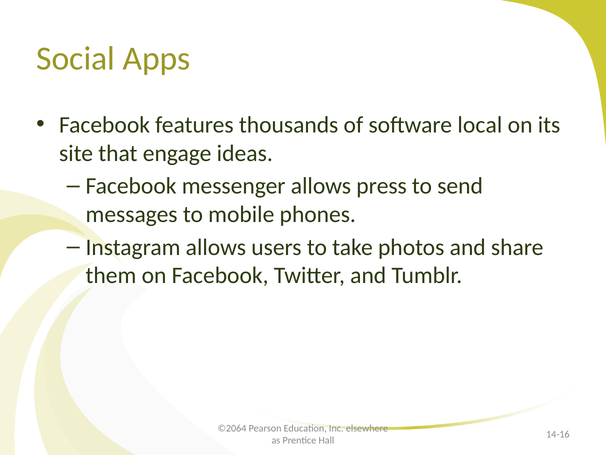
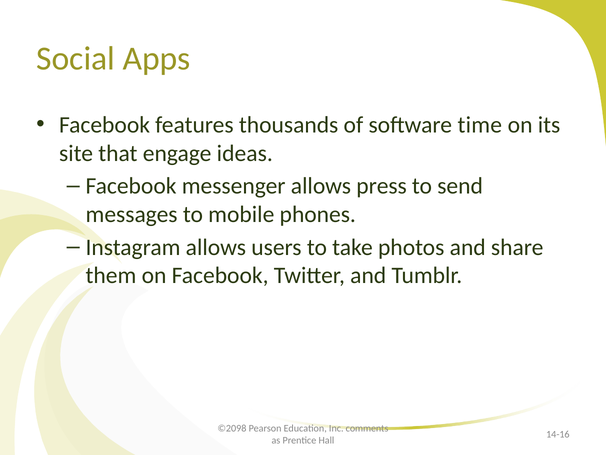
local: local -> time (480, 125)
©2064: ©2064 -> ©2098 (232, 428)
elsewhere: elsewhere -> comments (367, 428)
